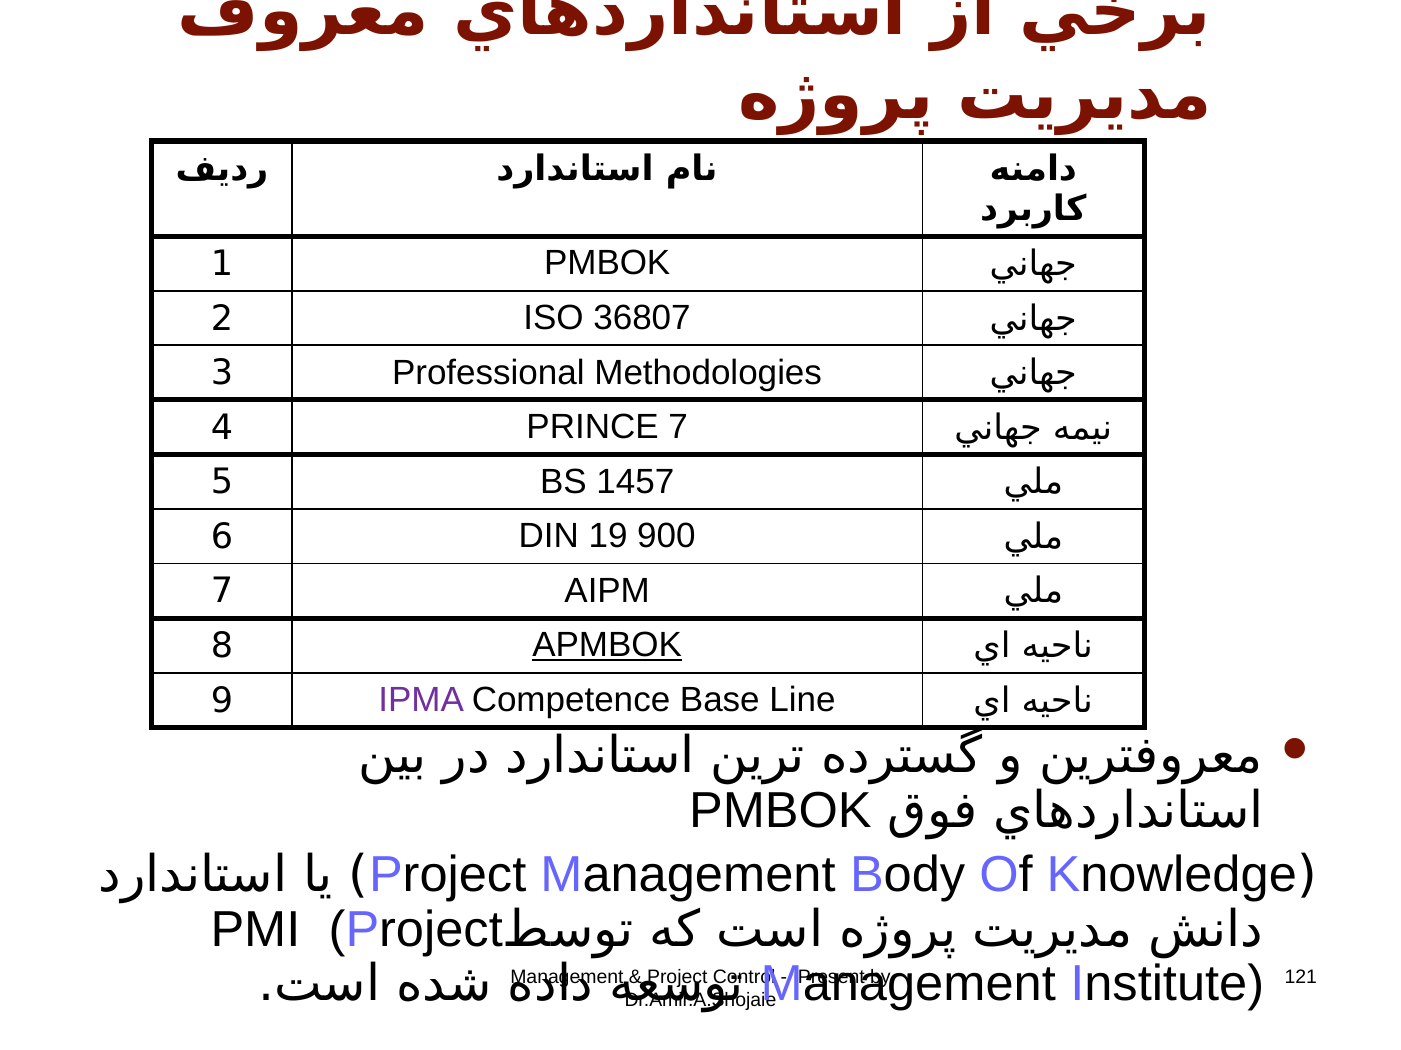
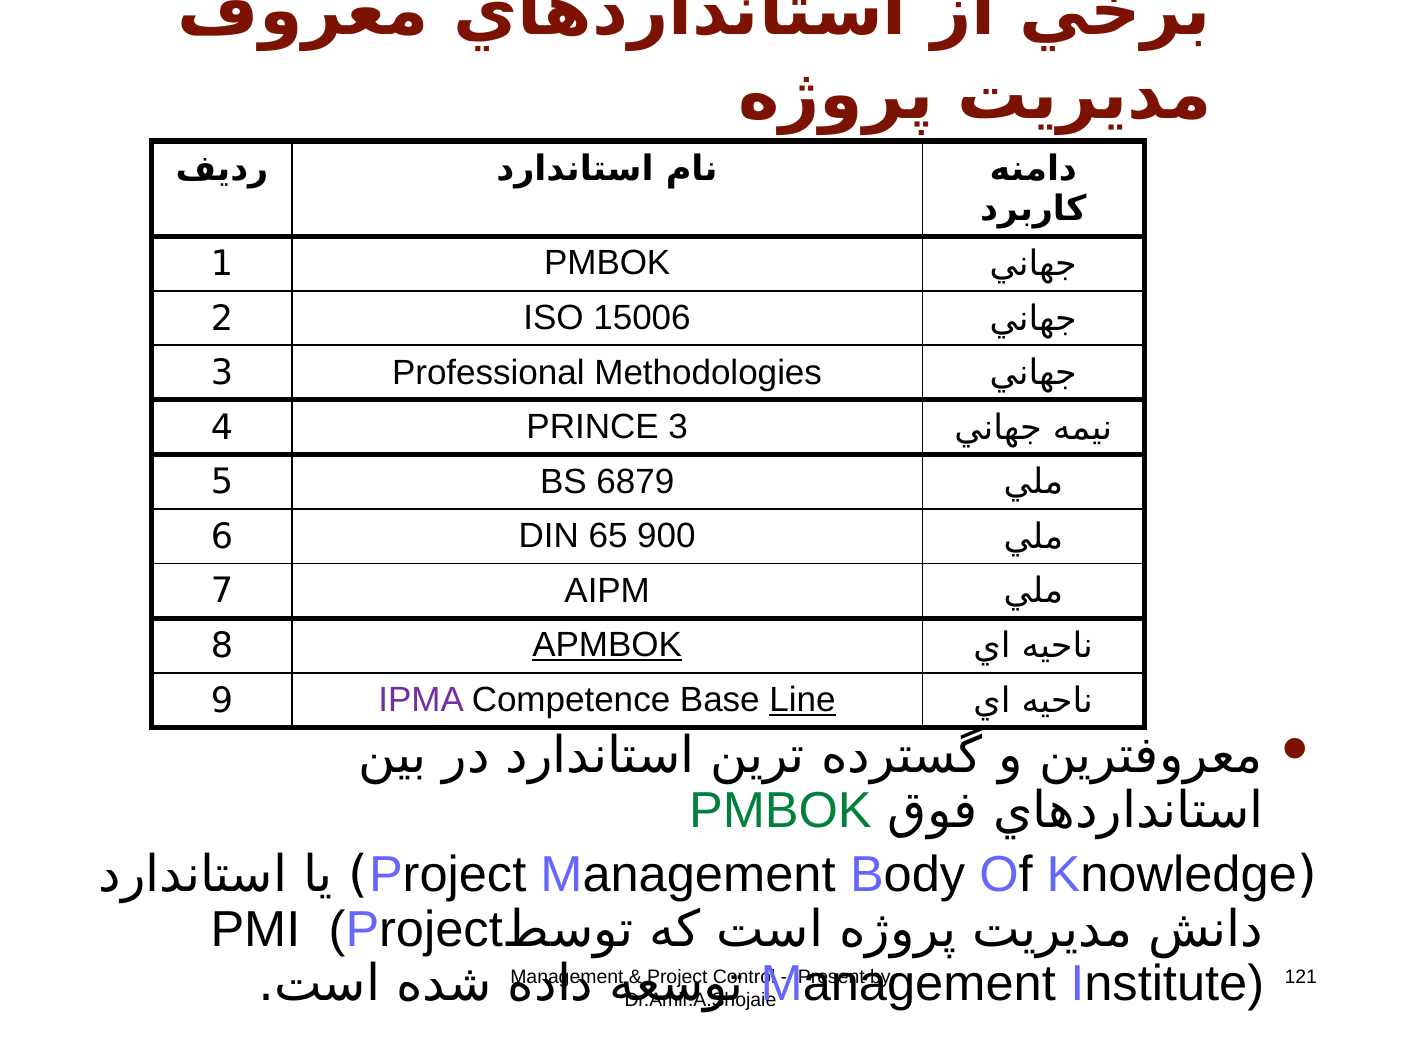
36807: 36807 -> 15006 (642, 318)
PRINCE 7: 7 -> 3 (678, 427)
1457: 1457 -> 6879 (635, 482)
19: 19 -> 65 (608, 537)
Line underline: none -> present (802, 700)
PMBOK colour: black -> green (780, 811)
